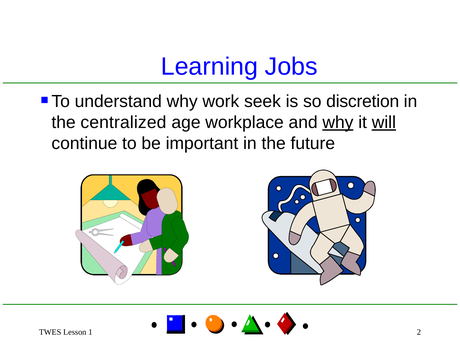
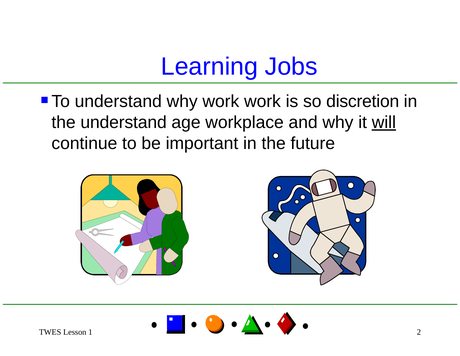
work seek: seek -> work (262, 101)
the centralized: centralized -> understand (124, 122)
why underline: present -> none (338, 122)
